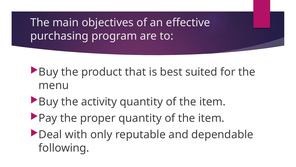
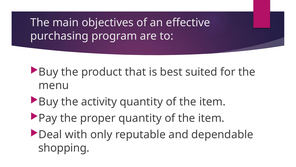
following: following -> shopping (64, 148)
